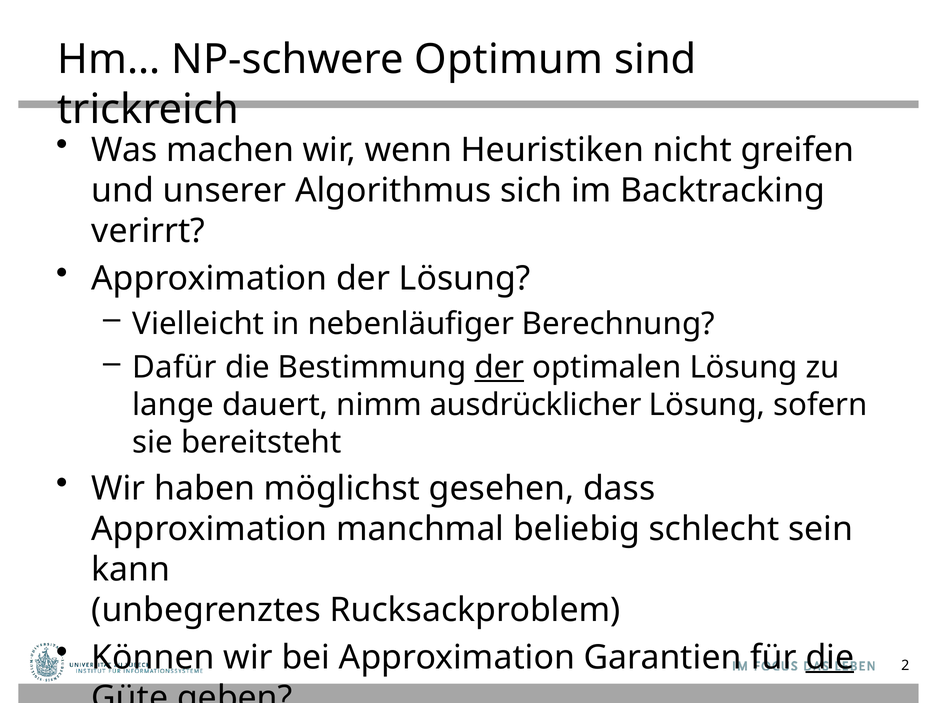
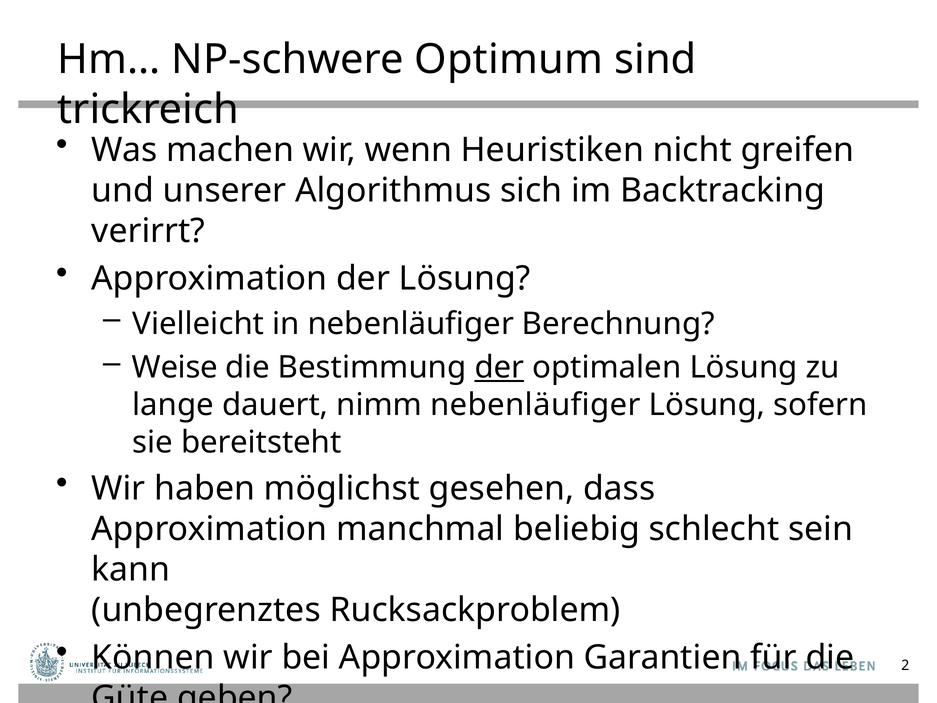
Dafür: Dafür -> Weise (175, 367)
nimm ausdrücklicher: ausdrücklicher -> nebenläufiger (535, 405)
die underline: present -> none (830, 657)
